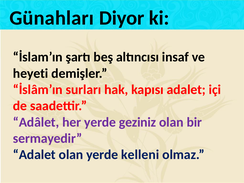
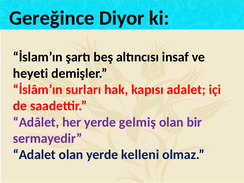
Günahları: Günahları -> Gereğince (52, 18)
geziniz: geziniz -> gelmiş (137, 122)
